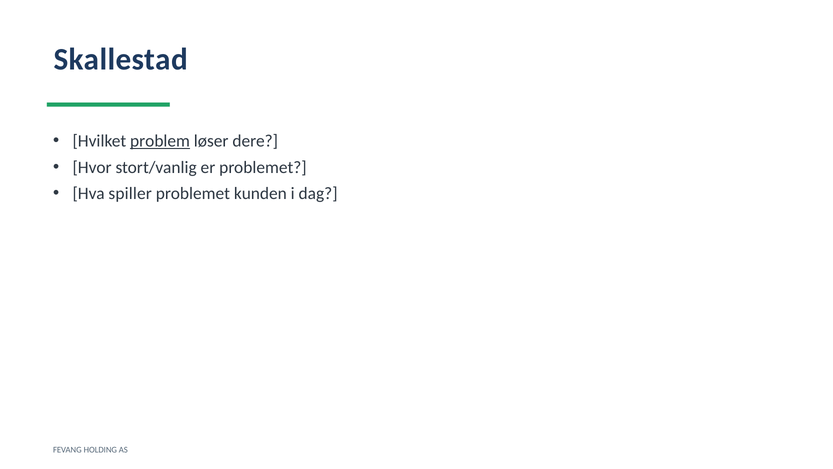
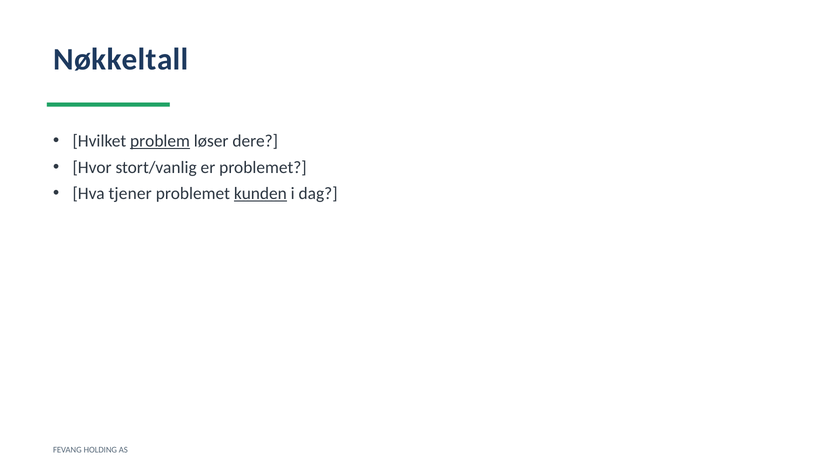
Skallestad: Skallestad -> Nøkkeltall (121, 59)
spiller: spiller -> tjener (130, 193)
kunden underline: none -> present (260, 193)
